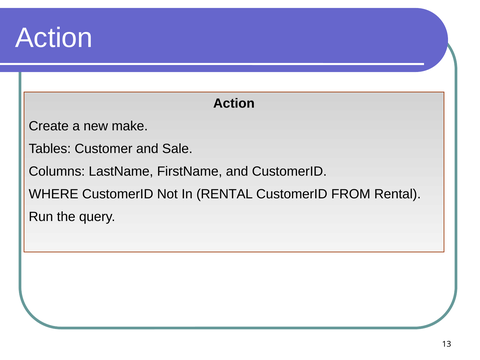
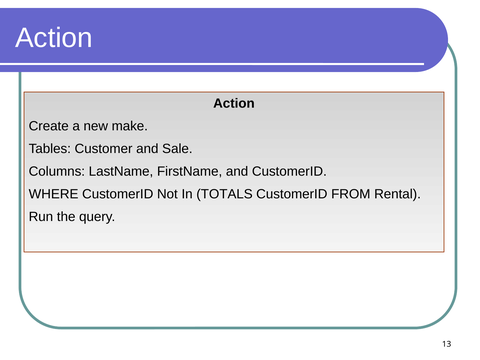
In RENTAL: RENTAL -> TOTALS (225, 194)
